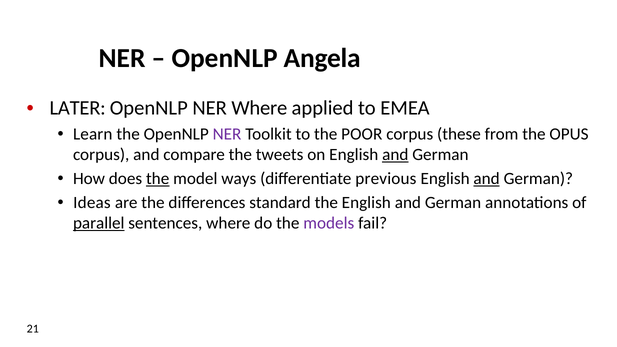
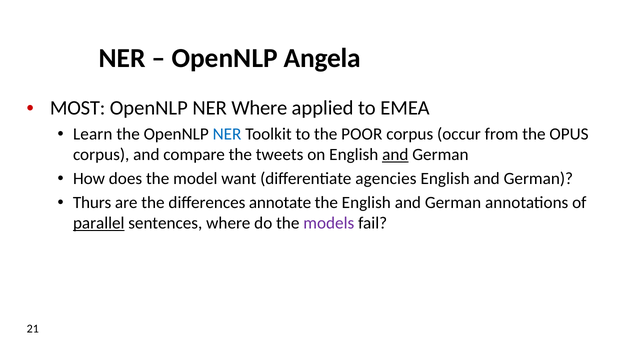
LATER: LATER -> MOST (78, 108)
NER colour: purple -> blue (227, 134)
these: these -> occur (459, 134)
the underline: present -> none (158, 179)
ways: ways -> want (239, 179)
previous: previous -> agencies (386, 179)
and underline: present -> none (487, 179)
Ideas: Ideas -> Thurs (92, 203)
standard: standard -> annotate (280, 203)
